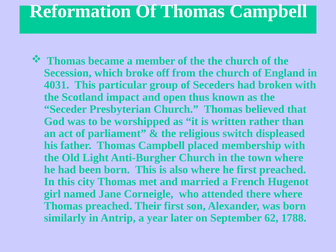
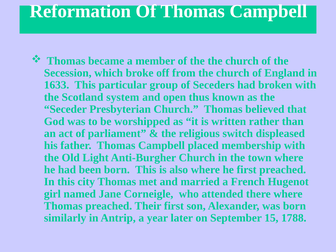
4031: 4031 -> 1633 (57, 85)
impact: impact -> system (123, 97)
62: 62 -> 15 (271, 218)
